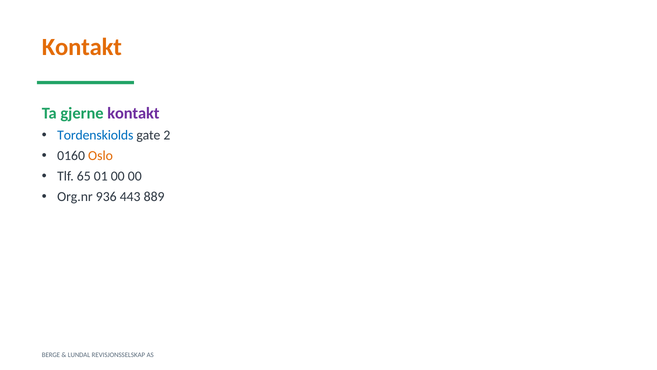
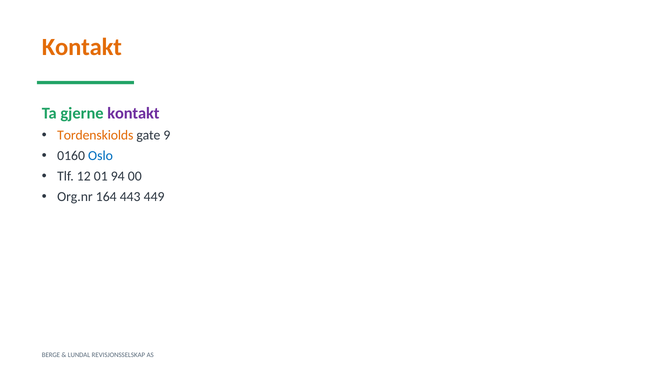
Tordenskiolds colour: blue -> orange (95, 135)
2: 2 -> 9 (167, 135)
Oslo colour: orange -> blue (100, 156)
65: 65 -> 12 (84, 176)
01 00: 00 -> 94 (118, 176)
936: 936 -> 164 (106, 197)
889: 889 -> 449 (154, 197)
